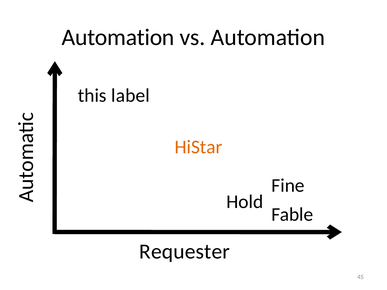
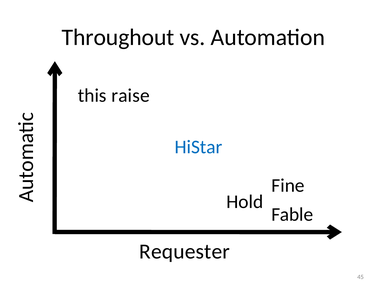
Automation: Automation -> Throughout (118, 37)
label: label -> raise (131, 95)
HiStar colour: orange -> blue (199, 147)
